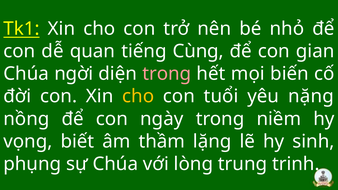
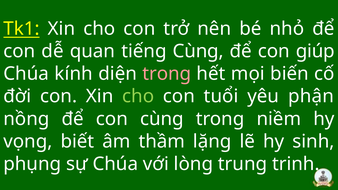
gian: gian -> giúp (315, 51)
ngời: ngời -> kính (74, 74)
cho colour: yellow -> light green (138, 96)
nặng: nặng -> phận (311, 96)
con ngày: ngày -> cùng (162, 119)
